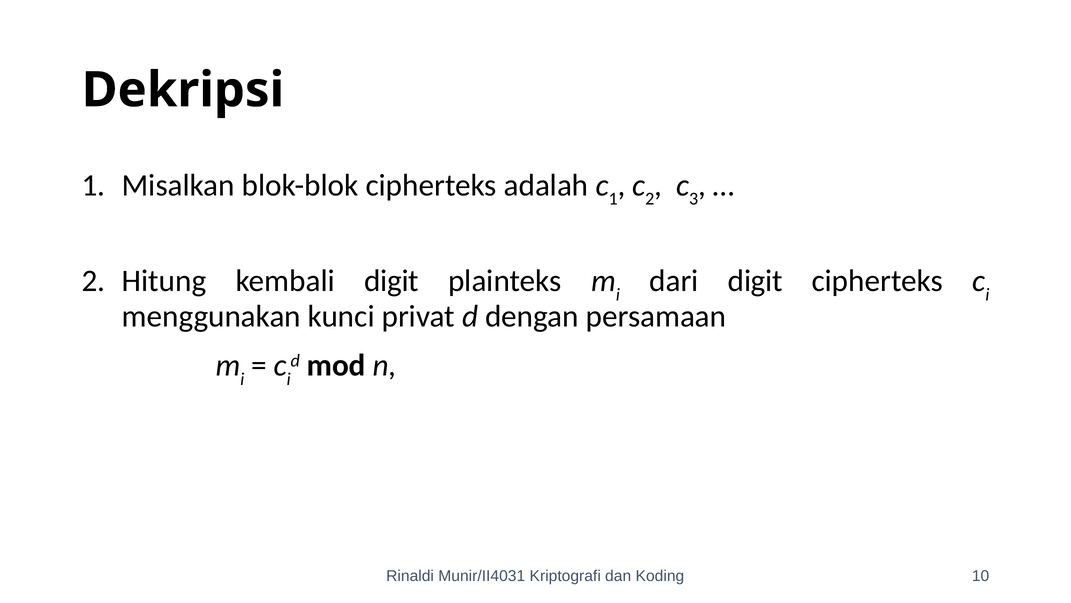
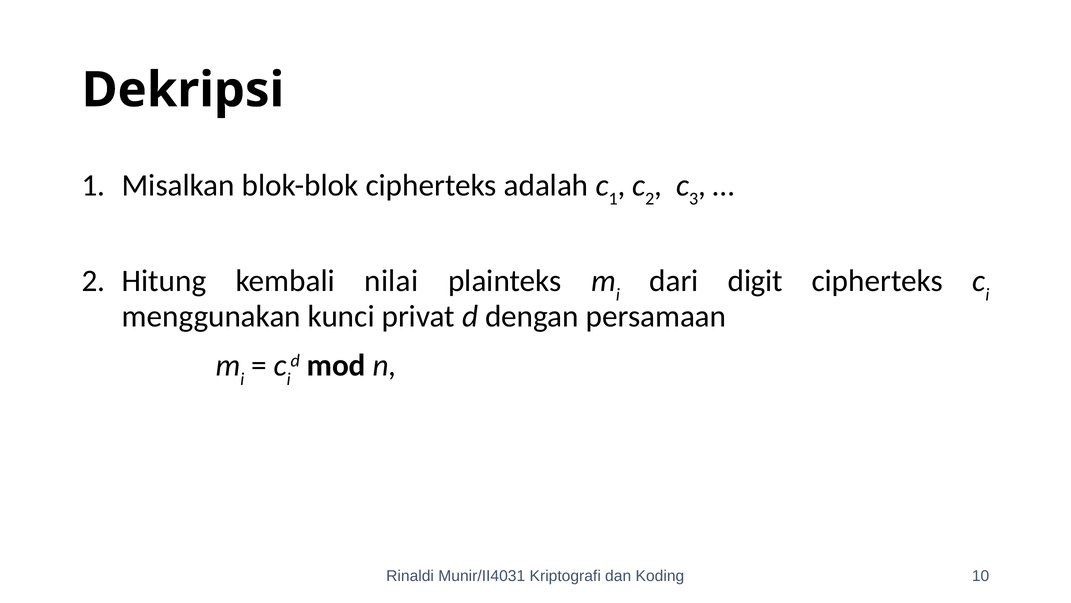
kembali digit: digit -> nilai (391, 281)
